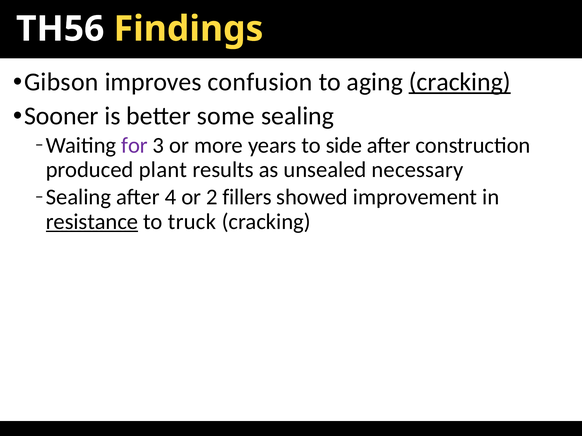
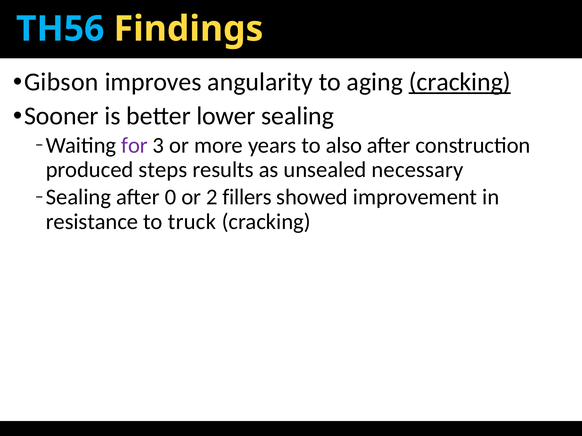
TH56 colour: white -> light blue (60, 29)
confusion: confusion -> angularity (260, 82)
some: some -> lower (226, 116)
side: side -> also (344, 145)
plant: plant -> steps (163, 170)
4: 4 -> 0 (171, 197)
resistance underline: present -> none (92, 222)
